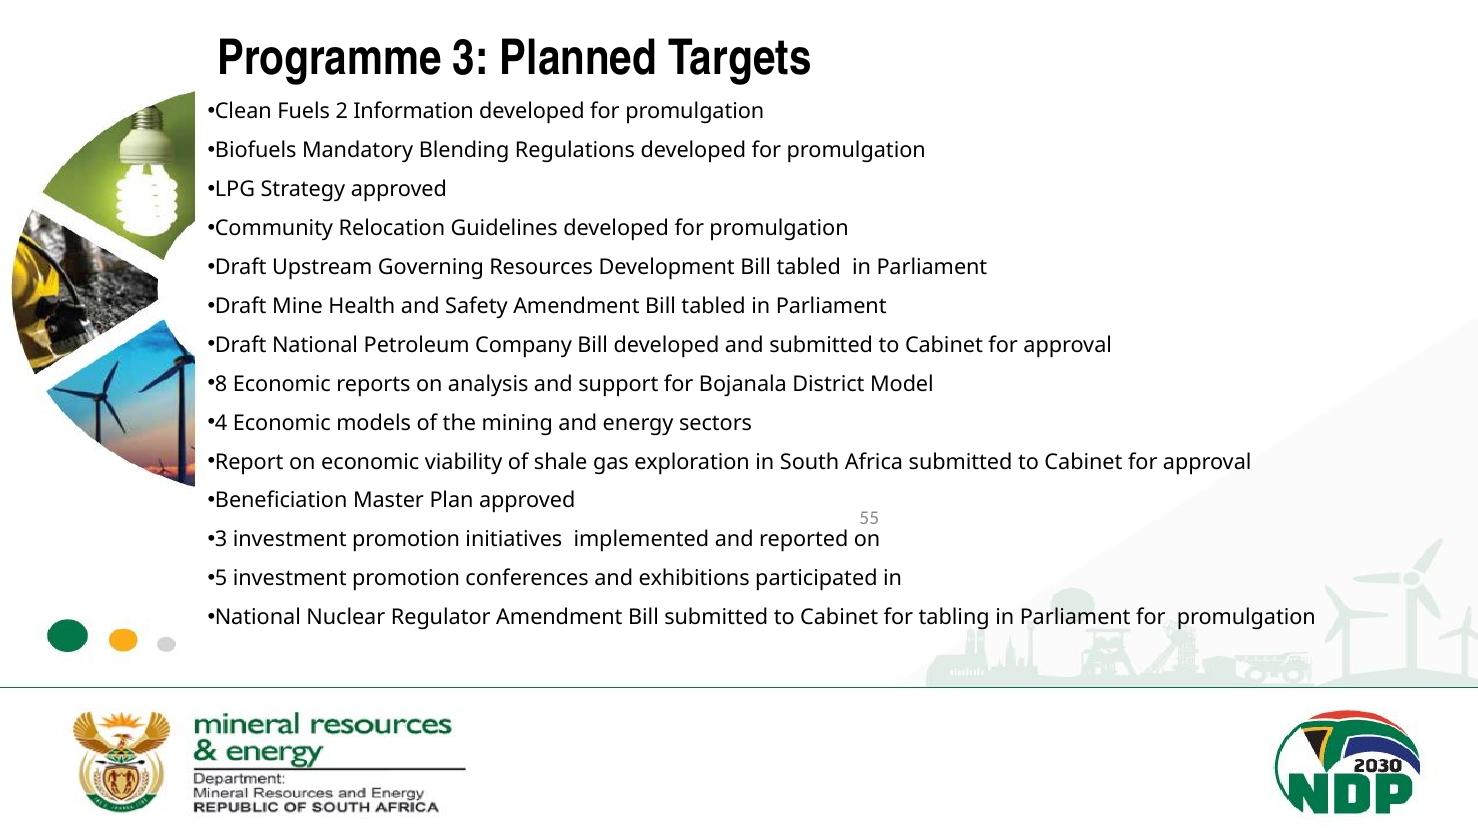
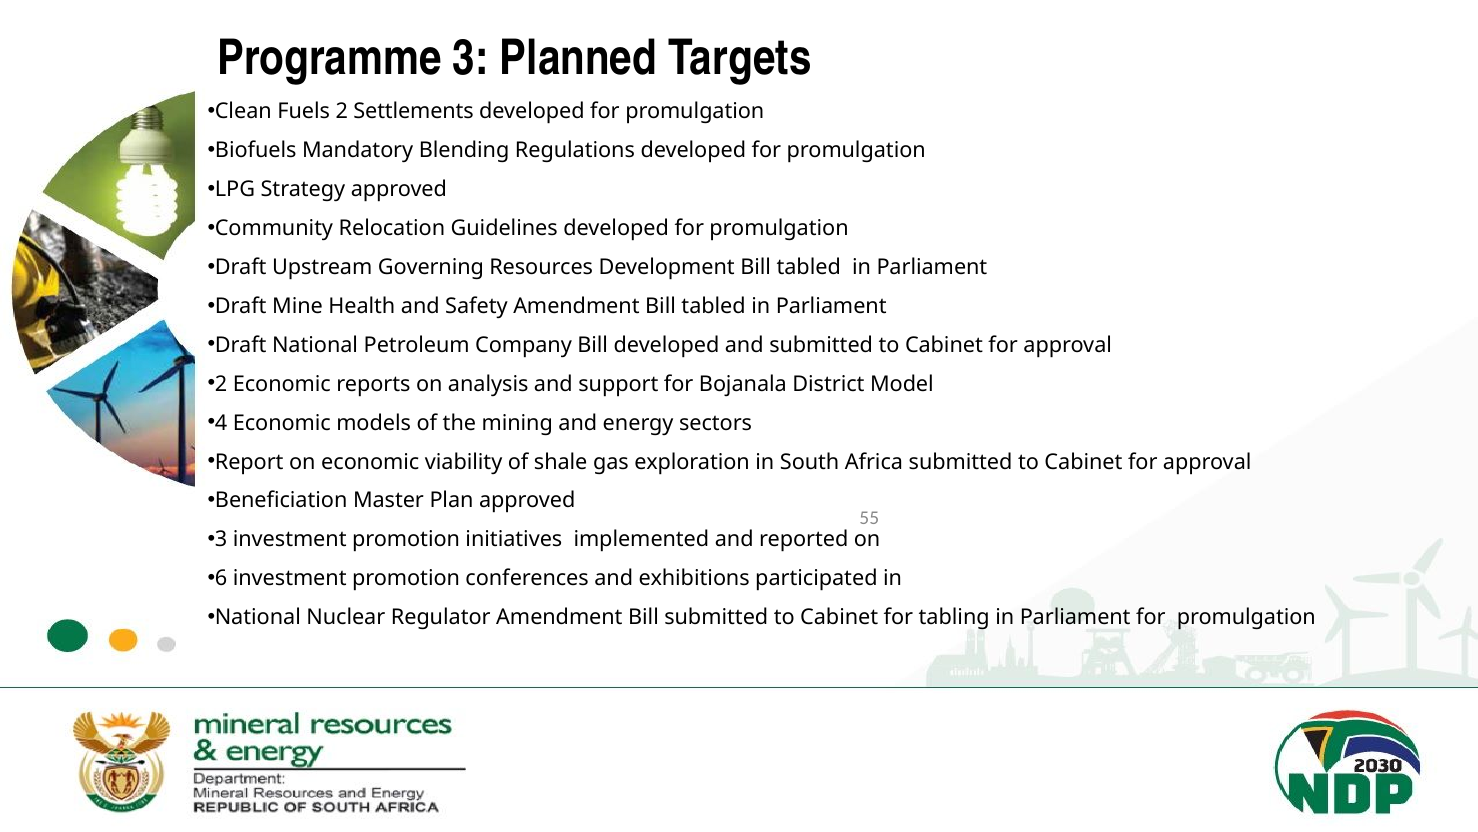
Information: Information -> Settlements (414, 111)
8: 8 -> 2 (221, 384)
5: 5 -> 6 (221, 578)
